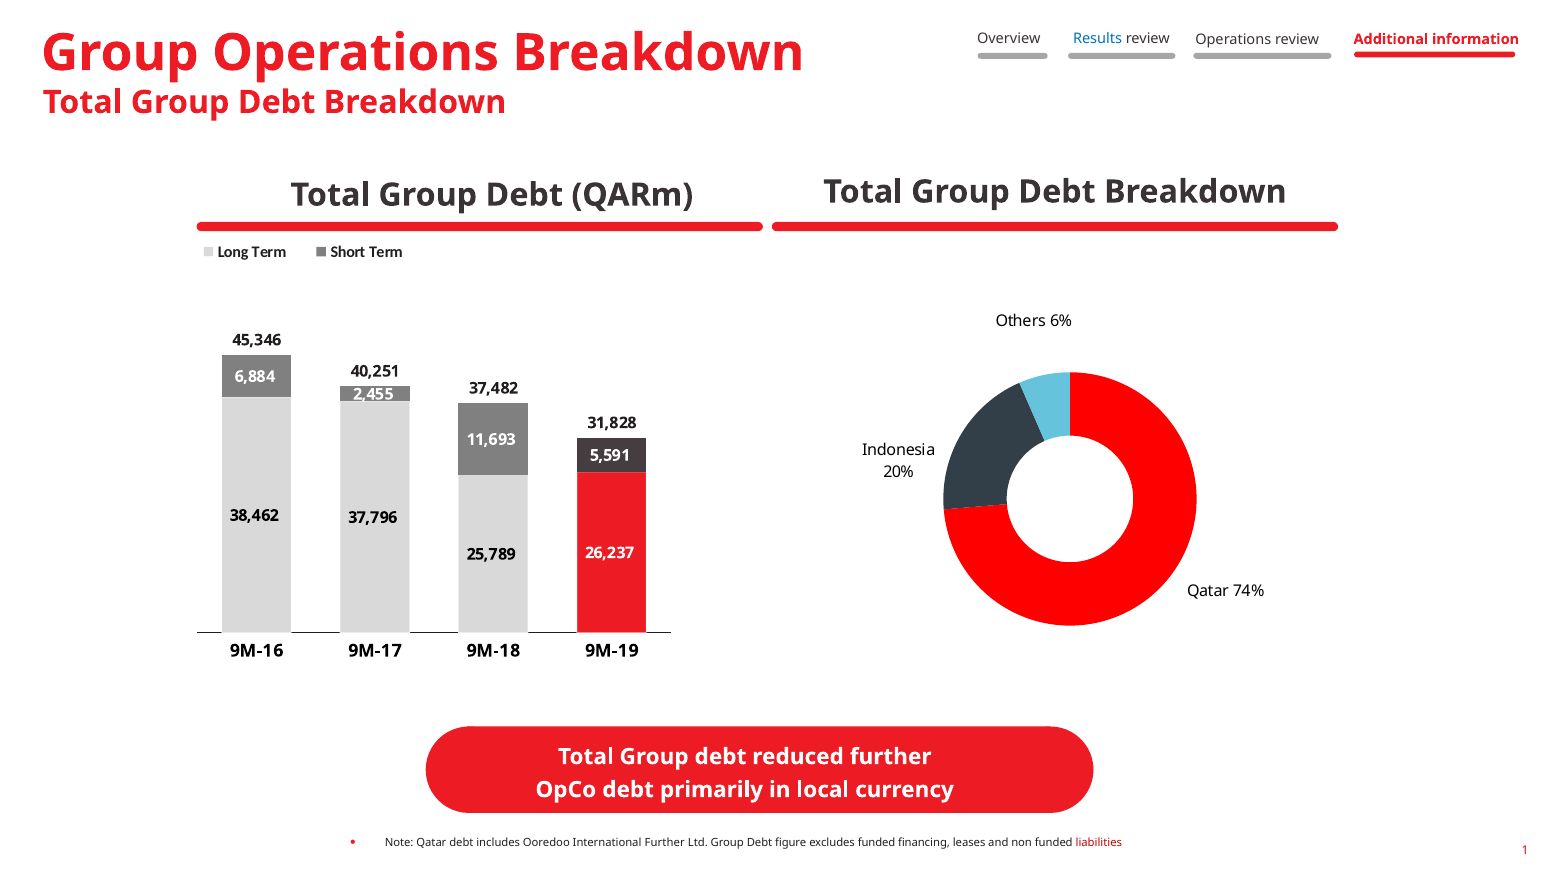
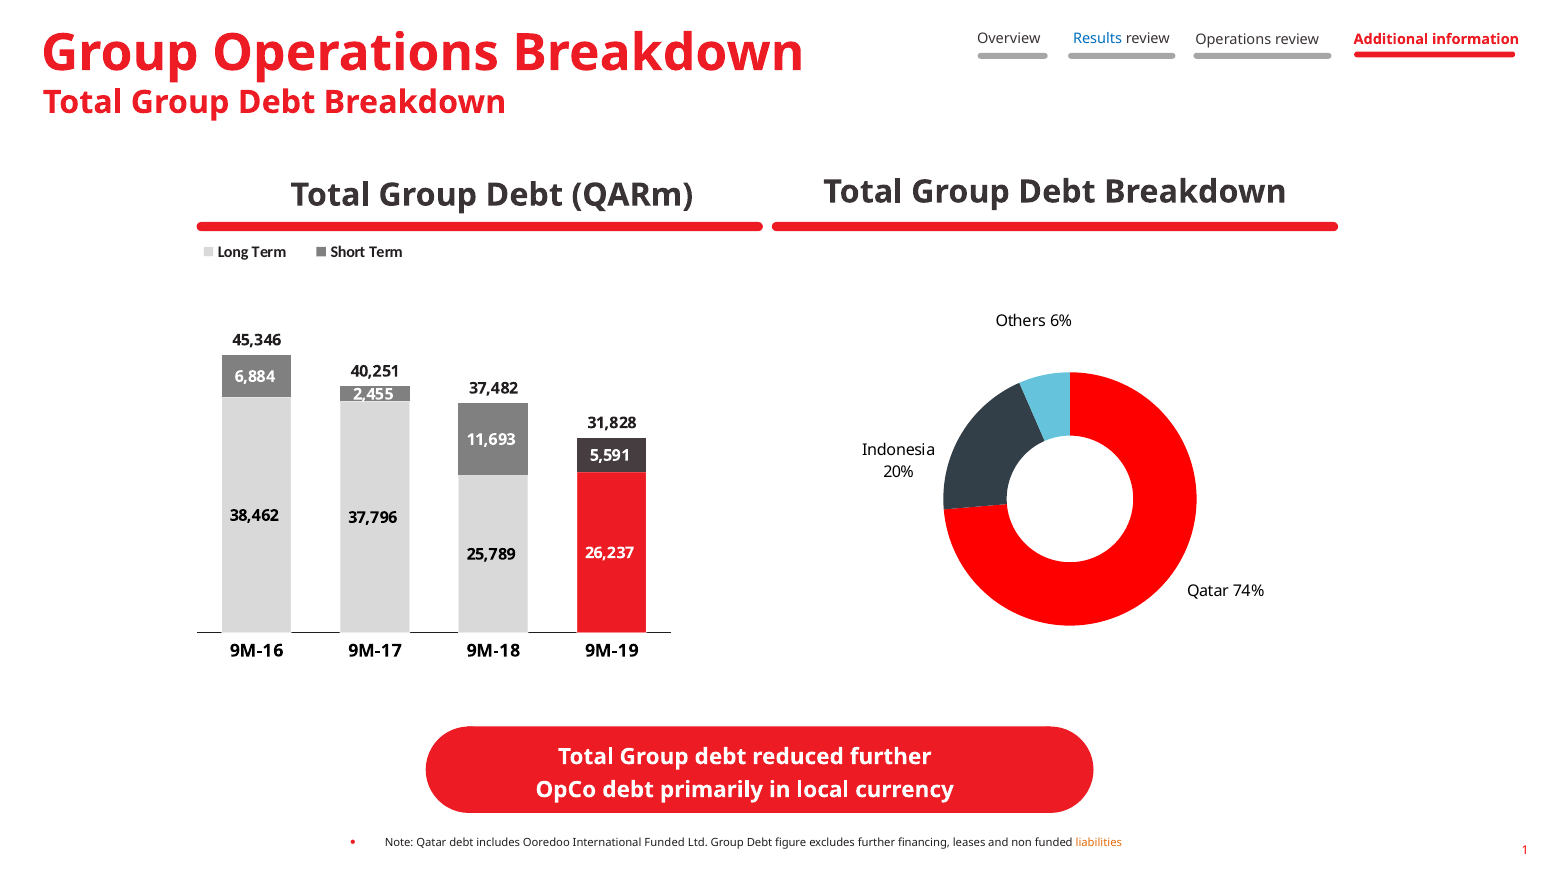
International Further: Further -> Funded (665, 843)
excludes funded: funded -> further (877, 843)
liabilities colour: red -> orange (1099, 843)
